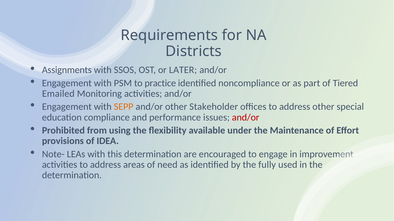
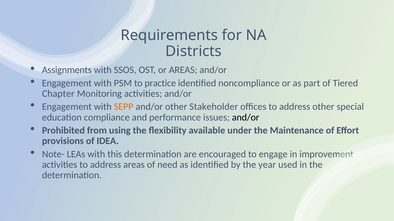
or LATER: LATER -> AREAS (183, 70)
Emailed: Emailed -> Chapter (58, 94)
and/or colour: red -> black (246, 118)
fully: fully -> year (267, 165)
